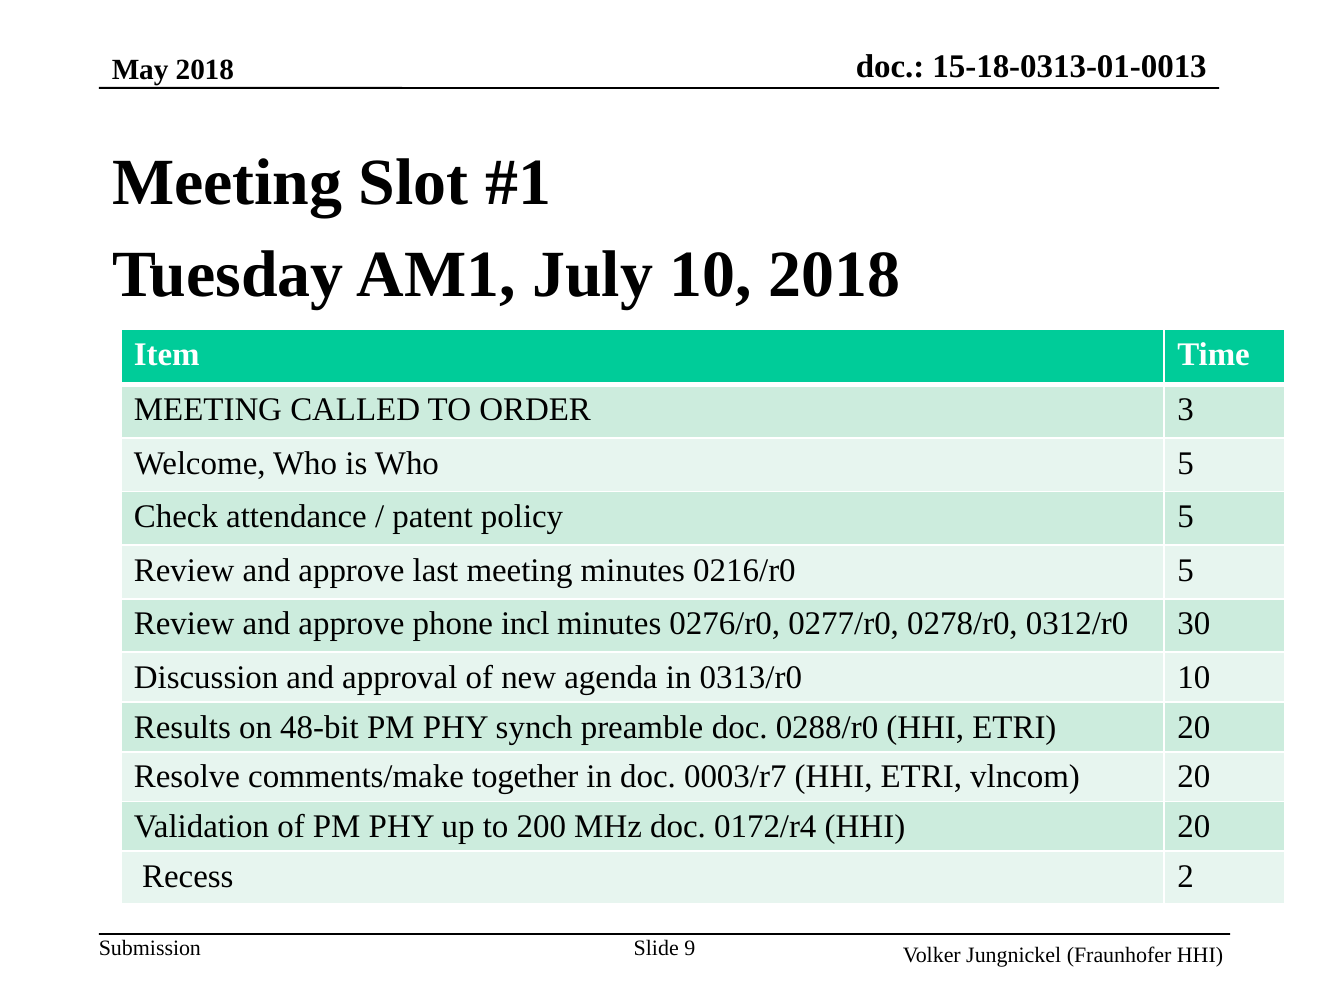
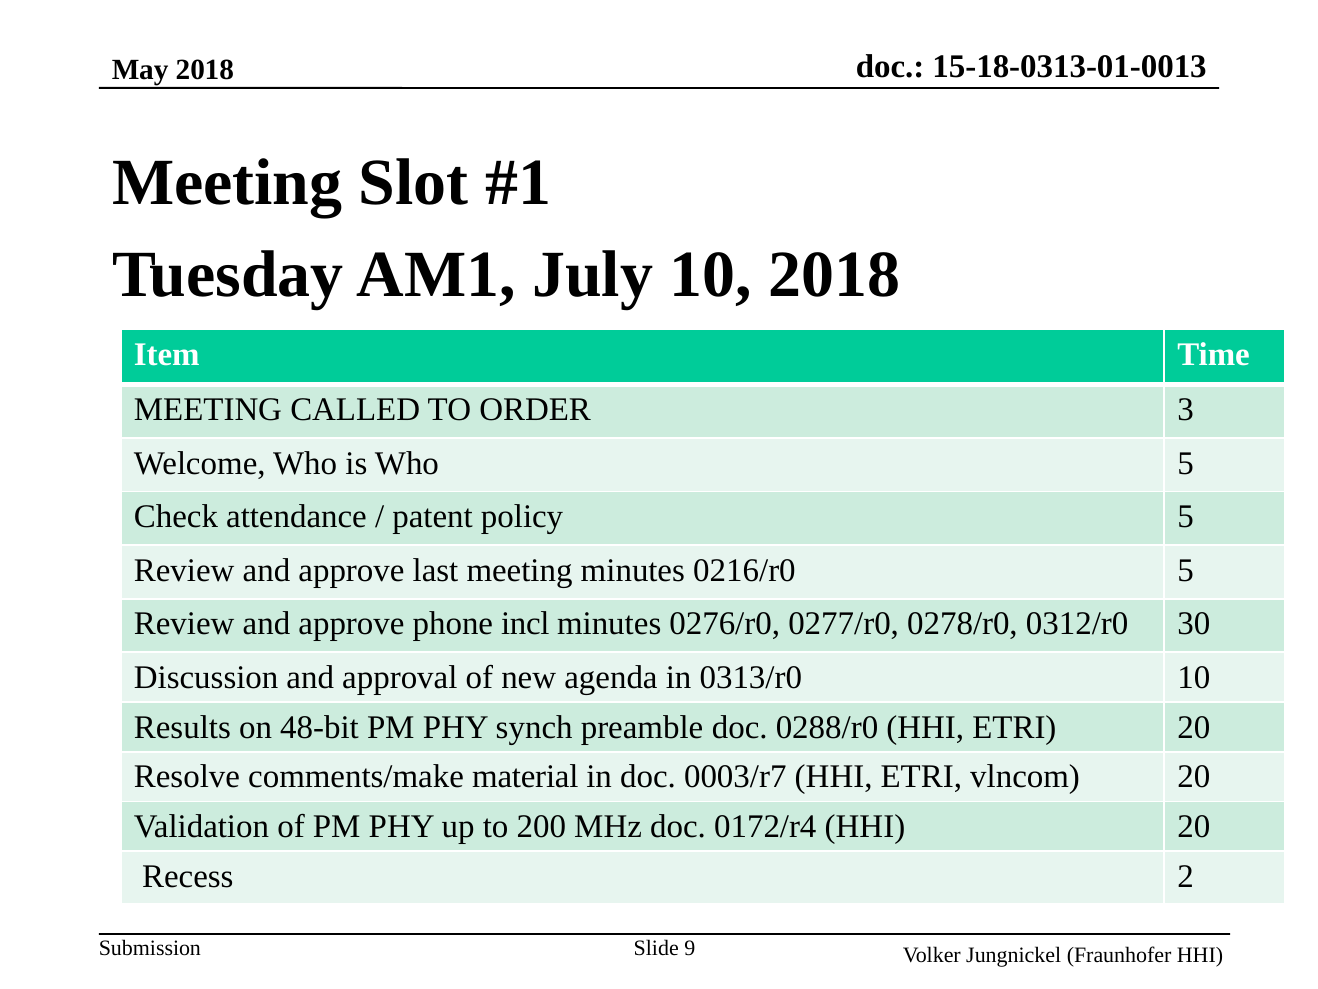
together: together -> material (525, 777)
